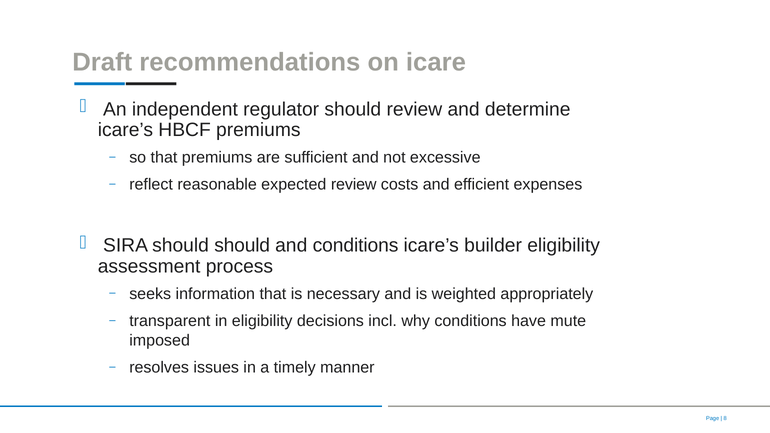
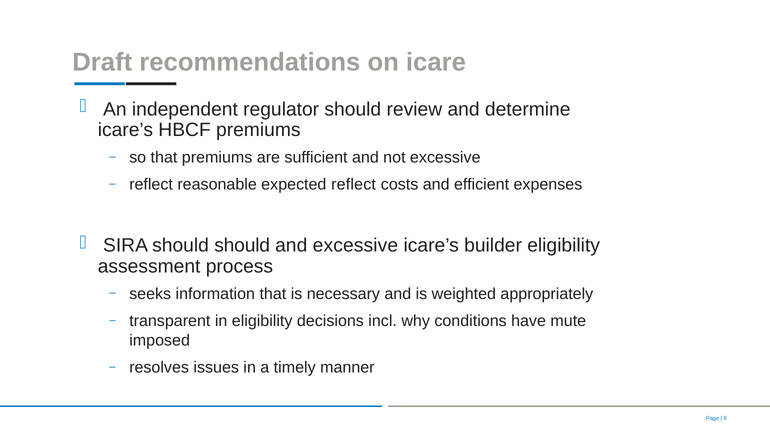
expected review: review -> reflect (354, 185)
and conditions: conditions -> excessive (355, 246)
